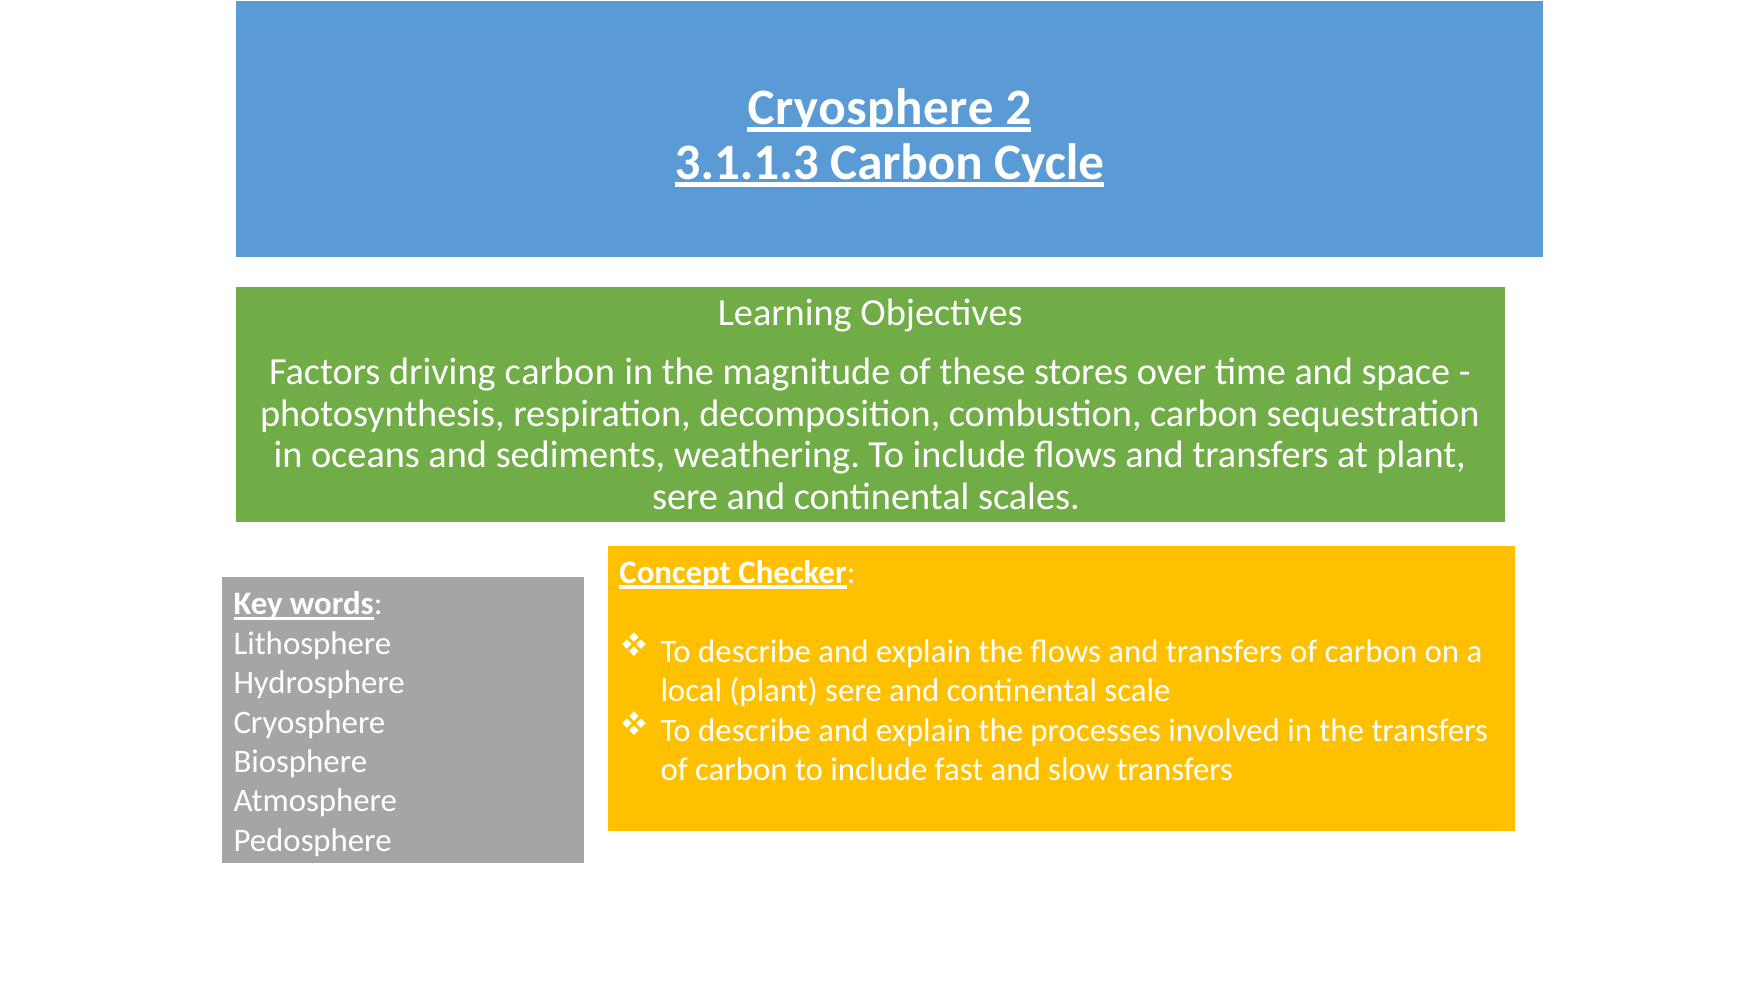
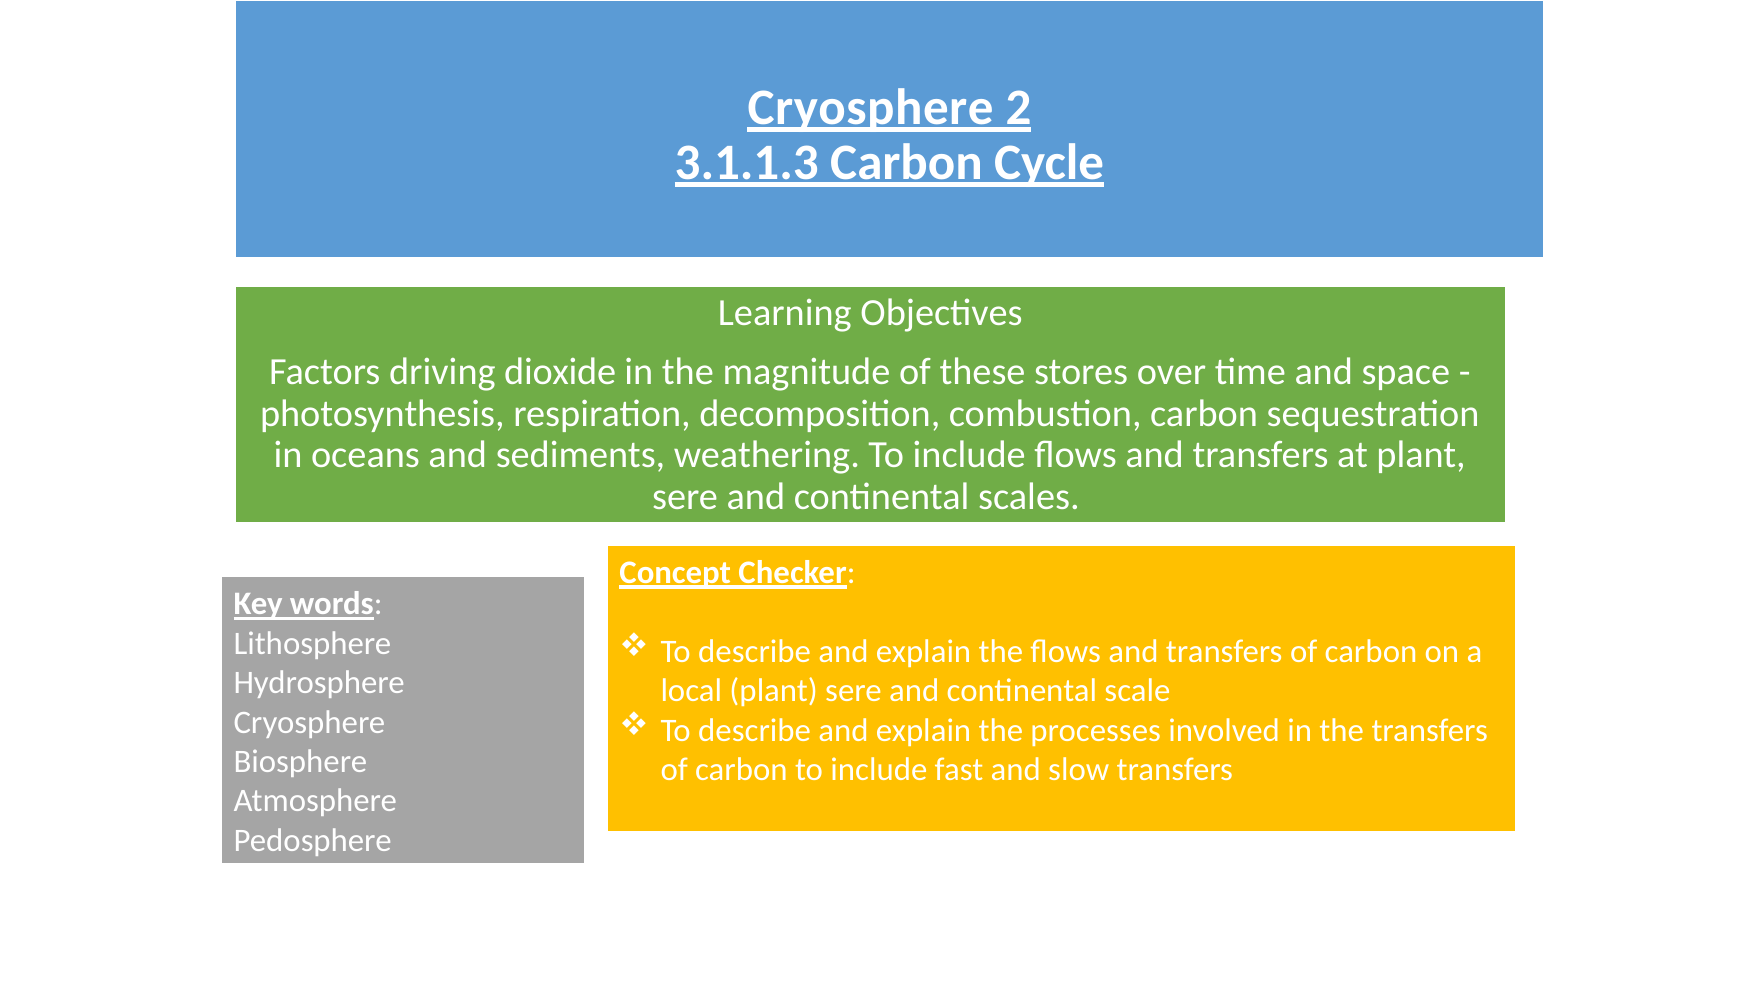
driving carbon: carbon -> dioxide (560, 372)
